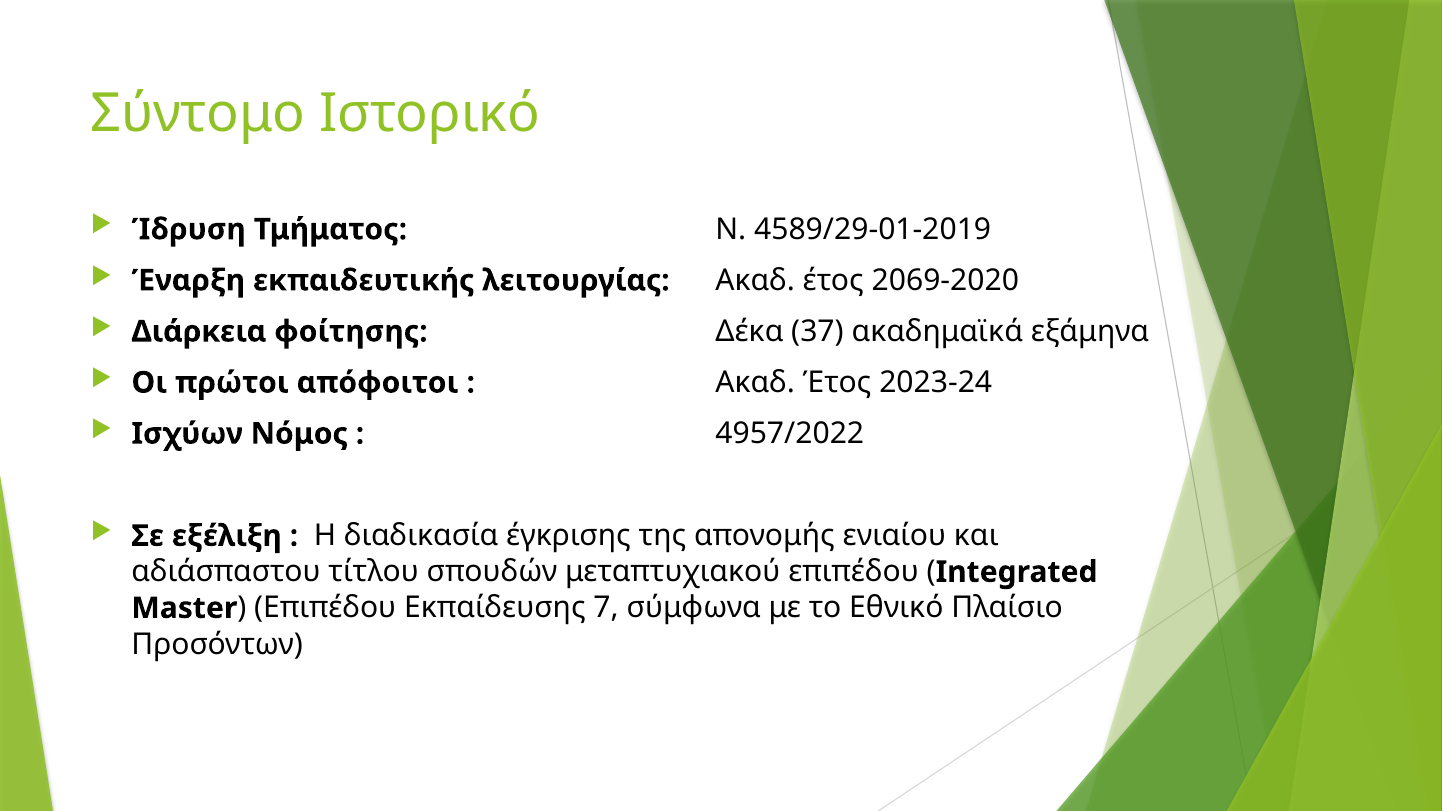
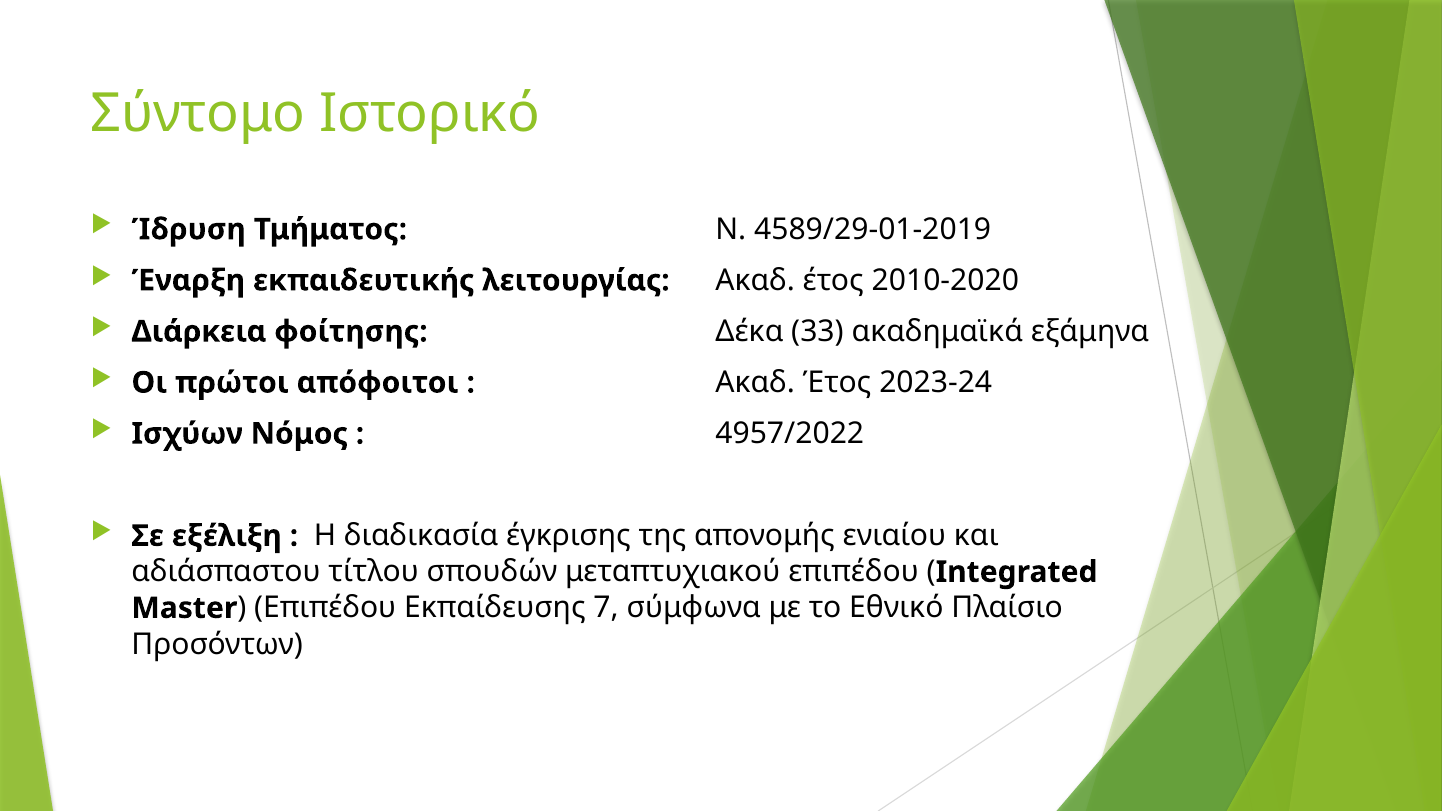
2069-2020: 2069-2020 -> 2010-2020 (945, 281)
37: 37 -> 33 (817, 332)
